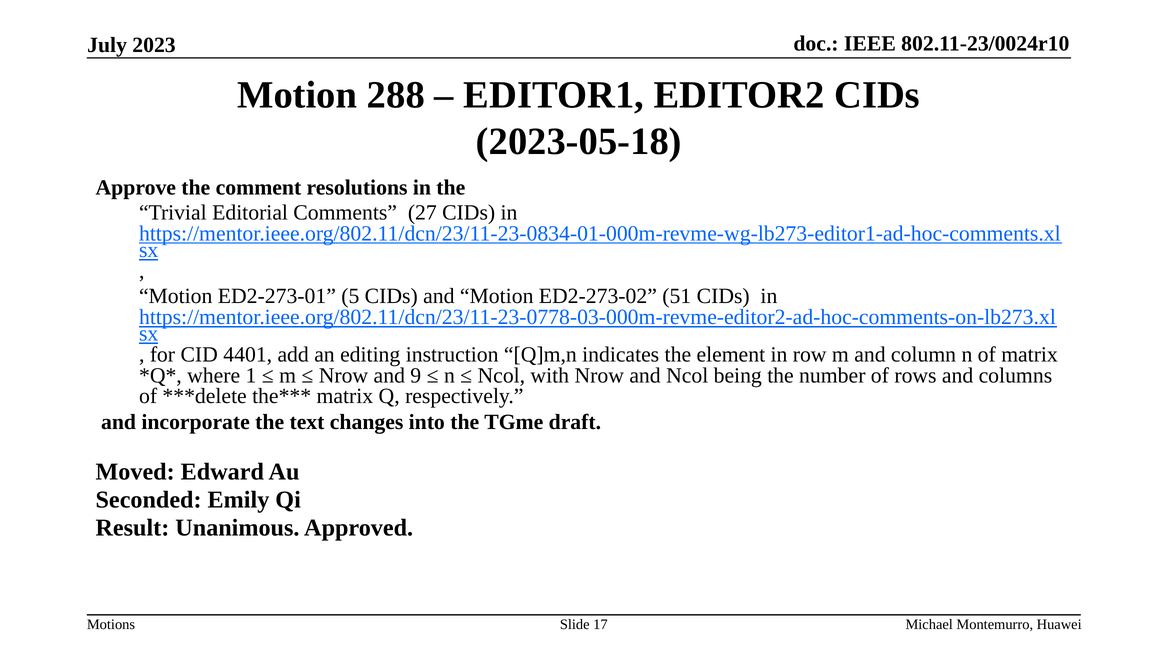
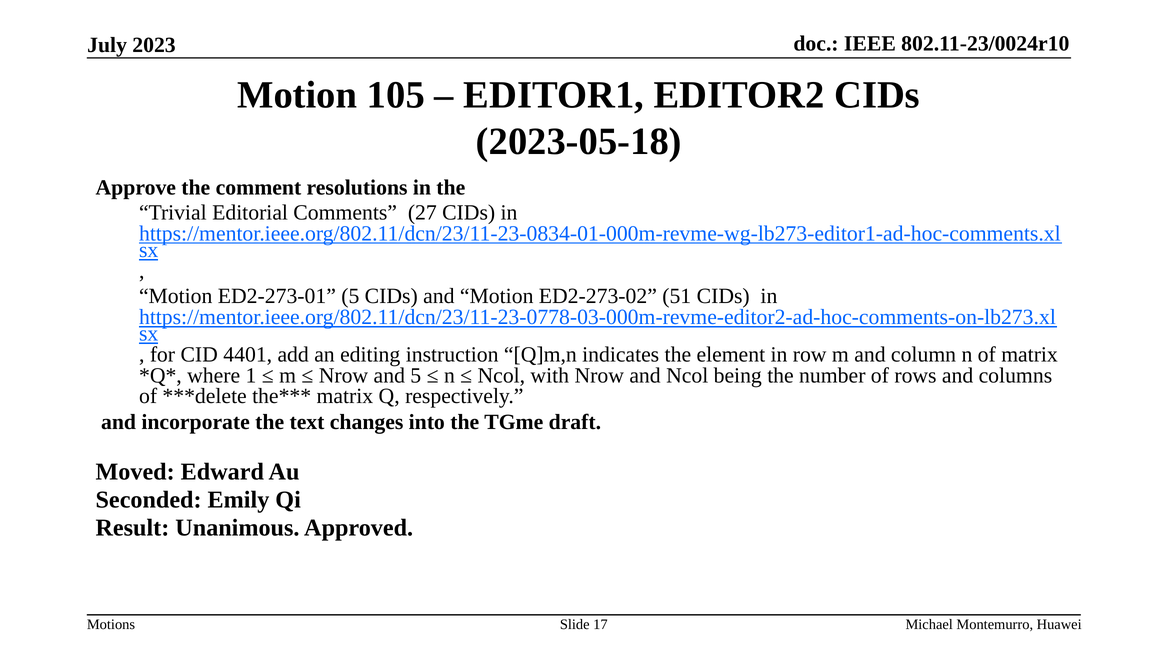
288: 288 -> 105 (396, 95)
and 9: 9 -> 5 (416, 376)
